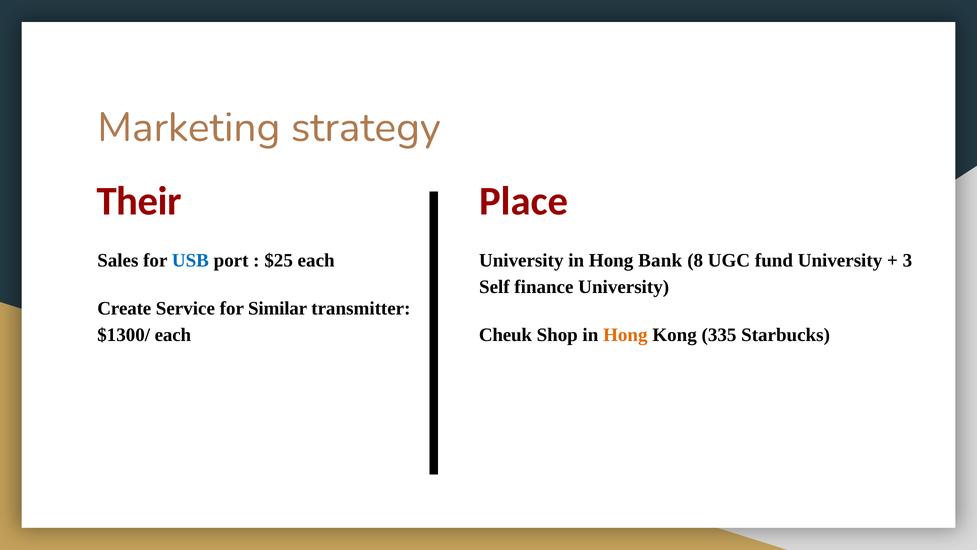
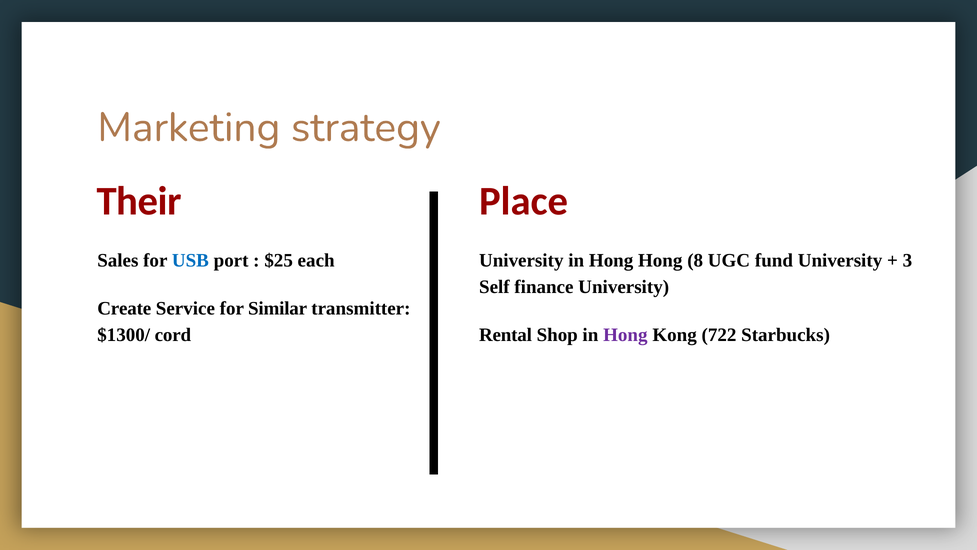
Hong Bank: Bank -> Hong (660, 260)
$1300/ each: each -> cord (173, 334)
Cheuk: Cheuk -> Rental (505, 334)
Hong colour: orange -> purple (625, 334)
335: 335 -> 722 (719, 334)
